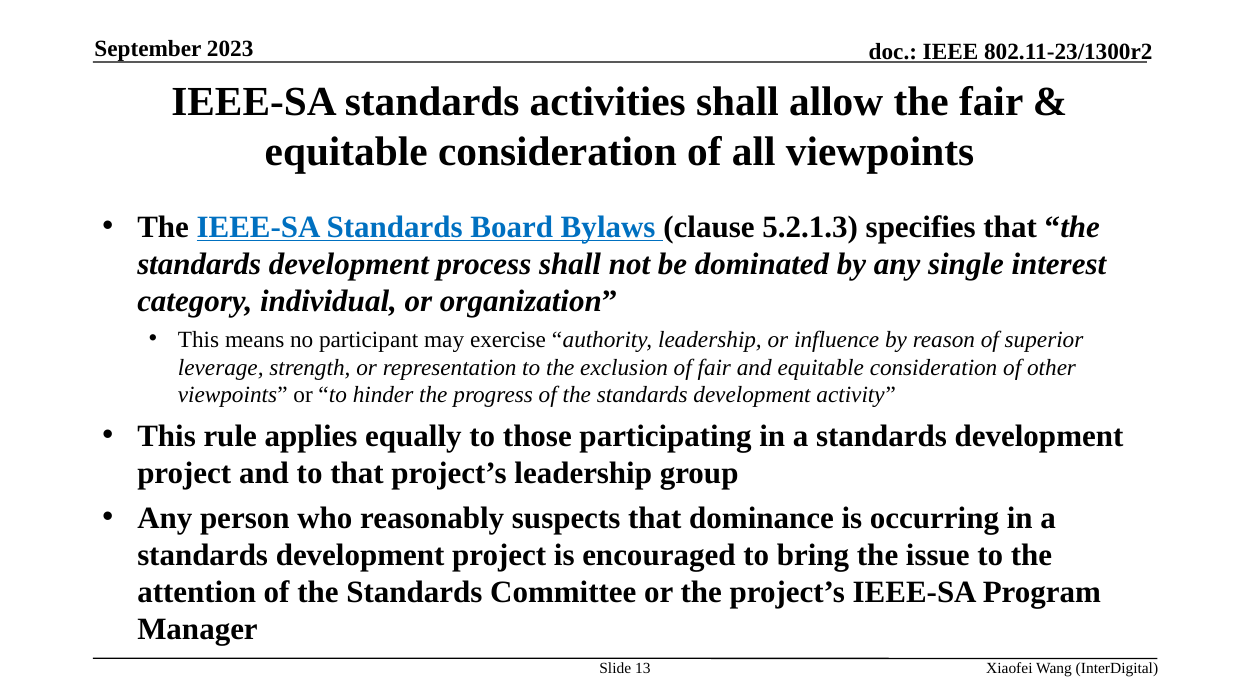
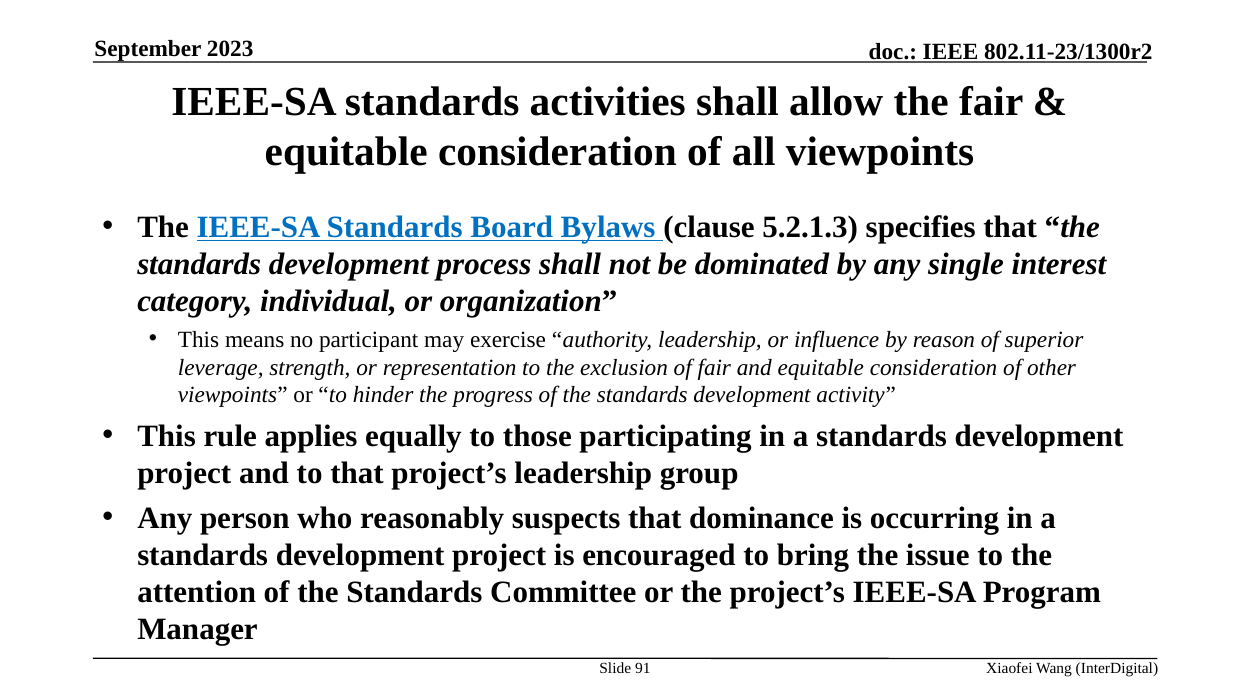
13: 13 -> 91 (643, 669)
